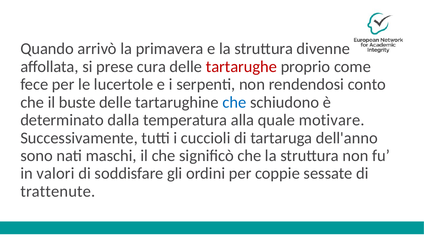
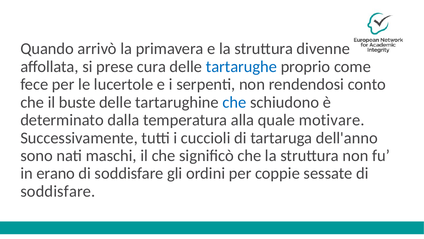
tartarughe colour: red -> blue (241, 66)
valori: valori -> erano (56, 173)
trattenute: trattenute -> soddisfare (58, 191)
